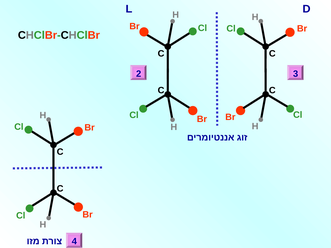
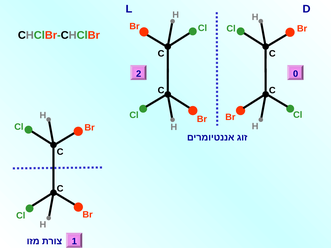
3: 3 -> 0 (296, 74)
4: 4 -> 1 (74, 242)
